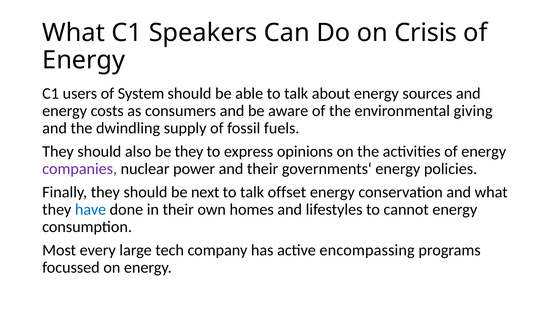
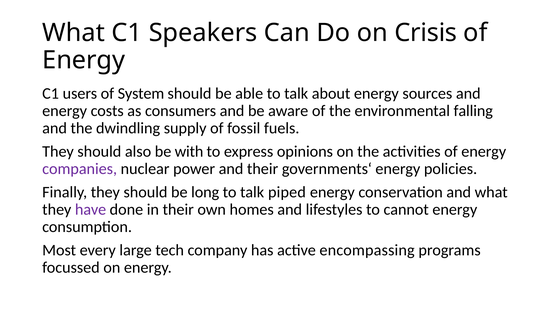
giving: giving -> falling (473, 111)
be they: they -> with (189, 152)
next: next -> long (205, 192)
offset: offset -> piped (287, 192)
have colour: blue -> purple (91, 210)
